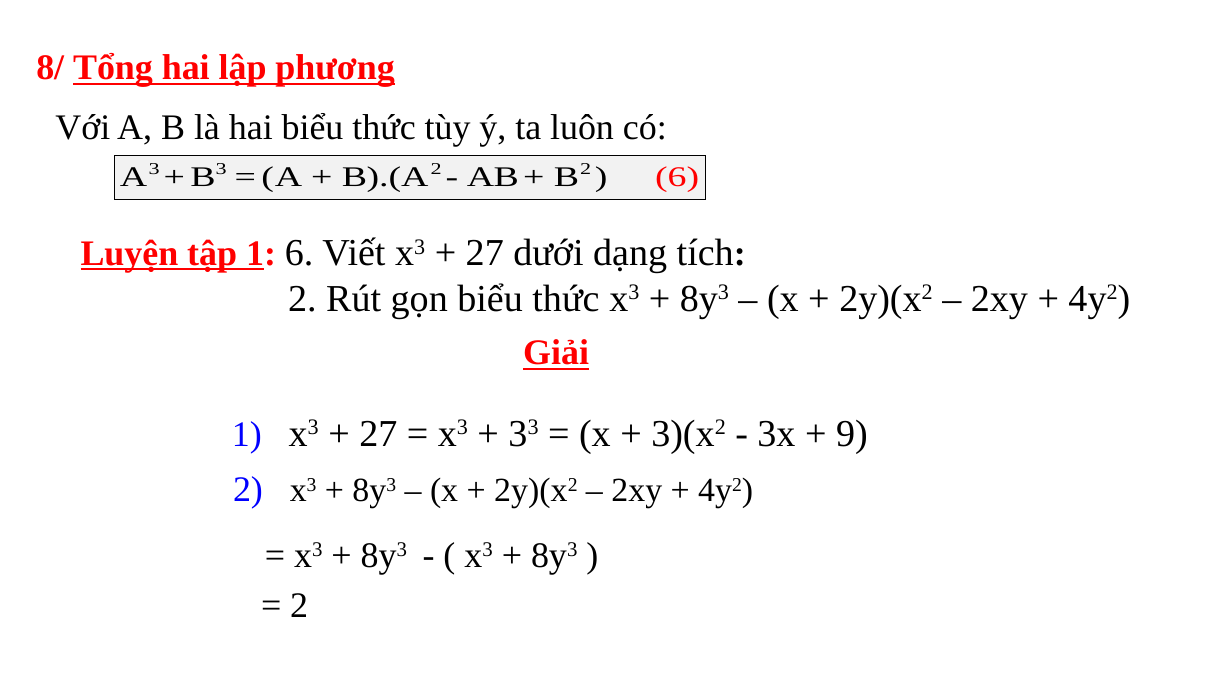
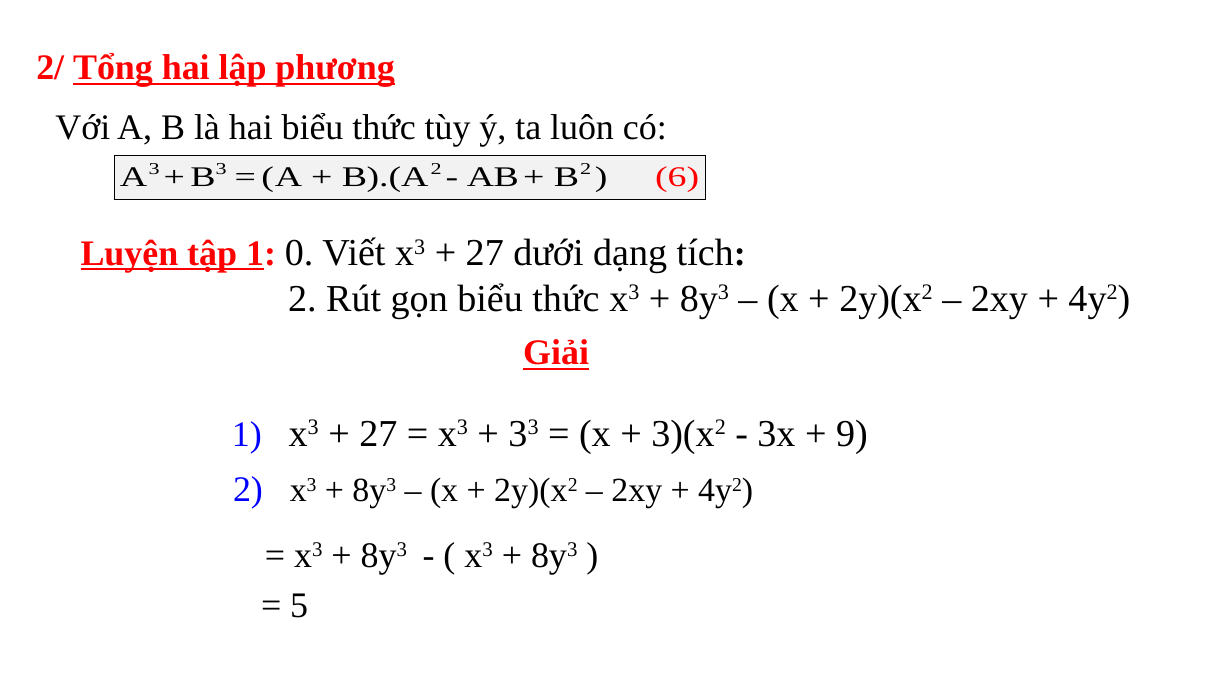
8/: 8/ -> 2/ (50, 68)
1 6: 6 -> 0 (299, 253)
2: 2 -> 5 (299, 606)
